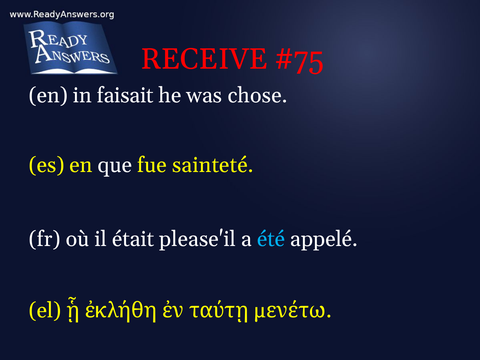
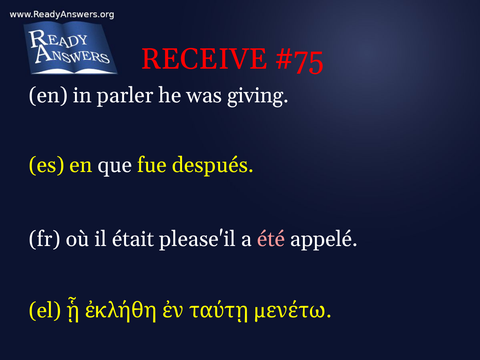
faisait: faisait -> parler (125, 96)
chose: chose -> giving (258, 96)
sainteté: sainteté -> después (213, 165)
été colour: light blue -> pink (271, 239)
